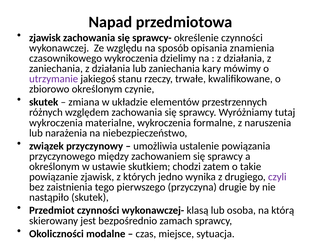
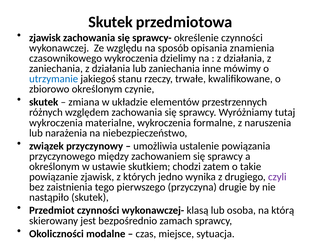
Napad: Napad -> Skutek (111, 22)
kary: kary -> inne (212, 69)
utrzymanie colour: purple -> blue (54, 79)
